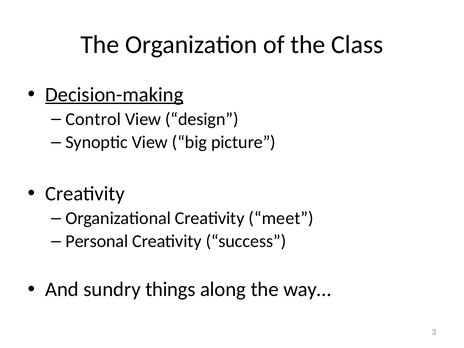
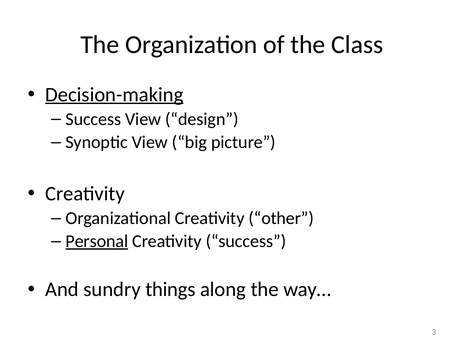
Control: Control -> Success (93, 119)
meet: meet -> other (281, 218)
Personal underline: none -> present (97, 241)
